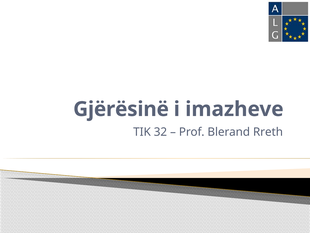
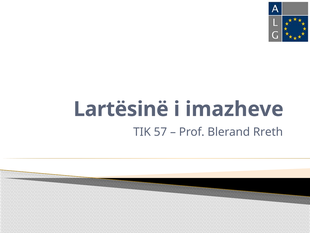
Gjërësinë: Gjërësinë -> Lartësinë (121, 109)
32: 32 -> 57 (160, 132)
